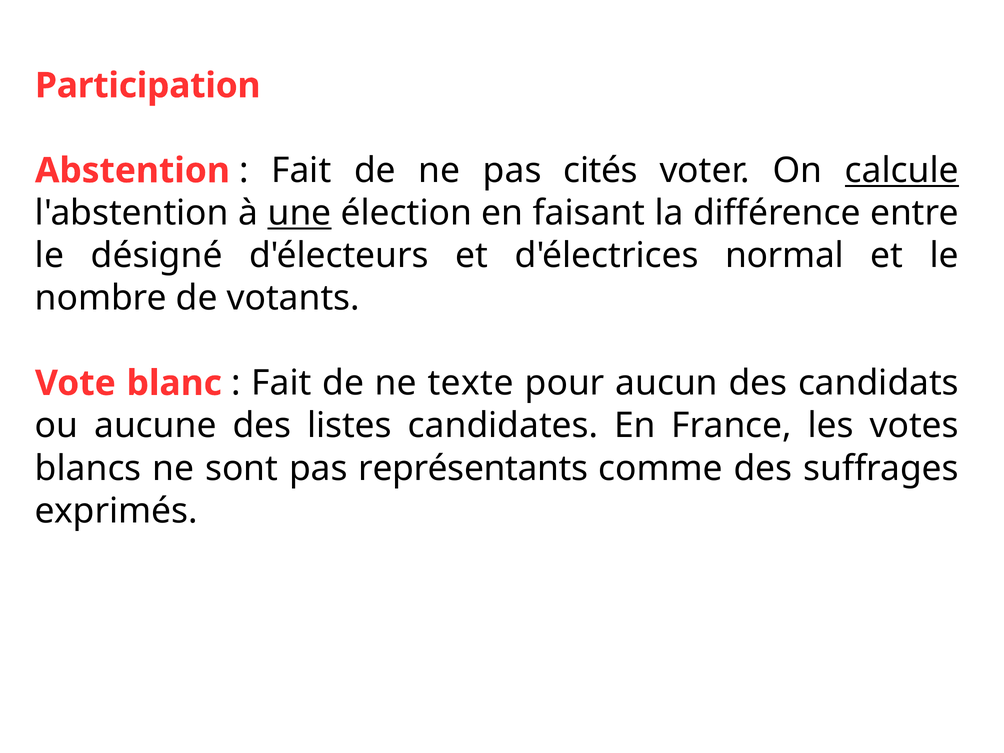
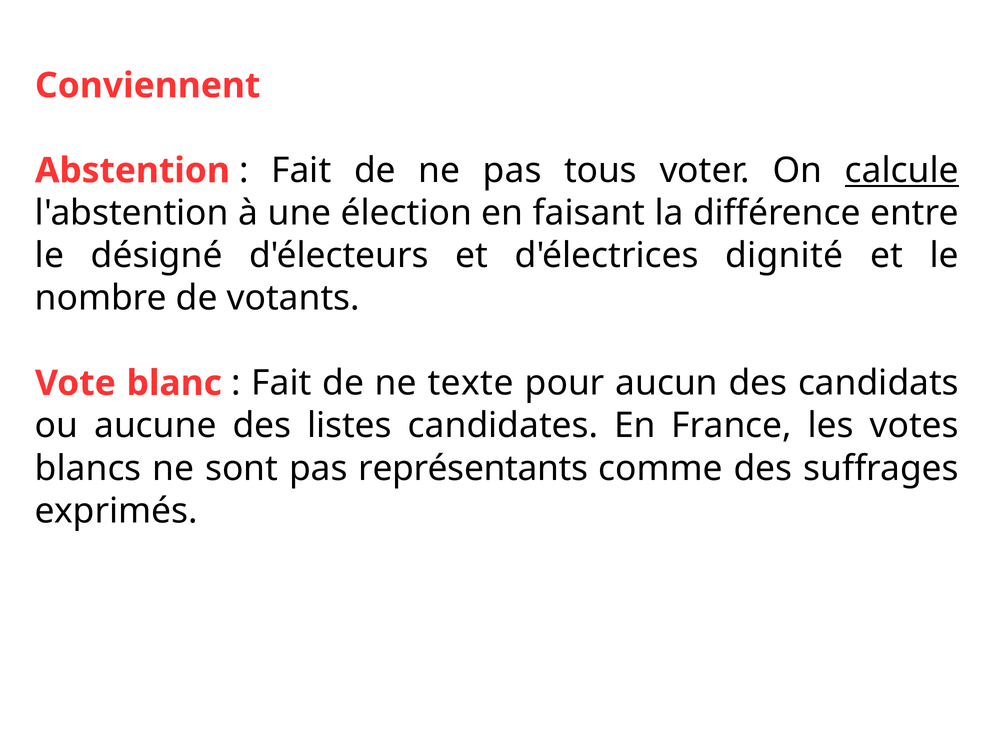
Participation: Participation -> Conviennent (148, 86)
cités: cités -> tous (601, 171)
une underline: present -> none (300, 213)
normal: normal -> dignité (784, 256)
